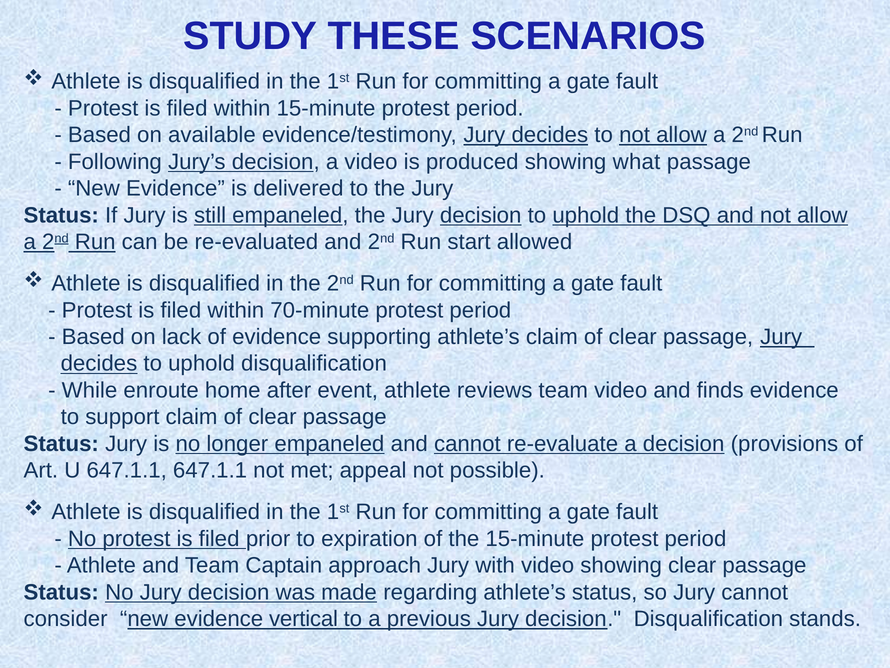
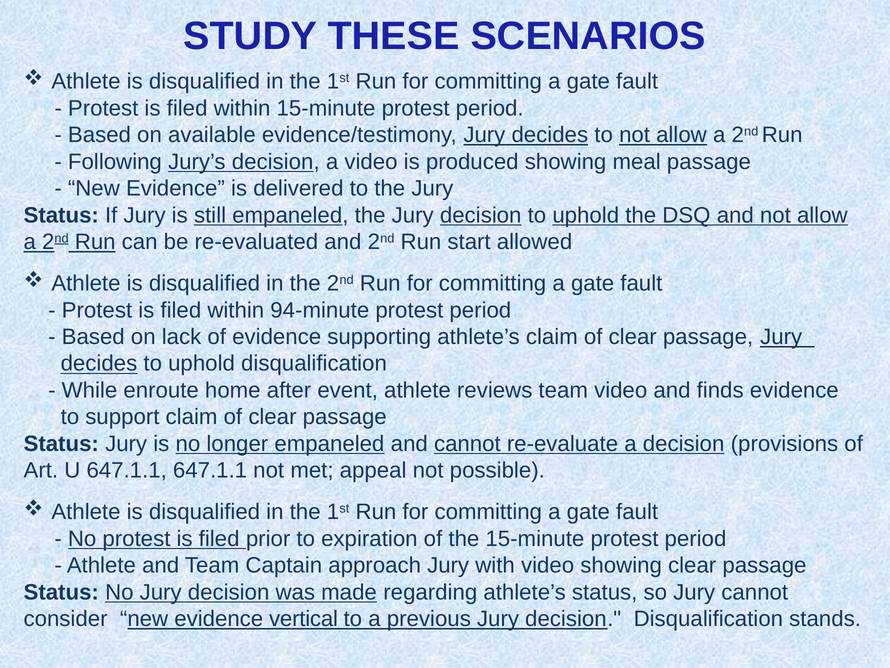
what: what -> meal (637, 162)
70-minute: 70-minute -> 94-minute (320, 310)
